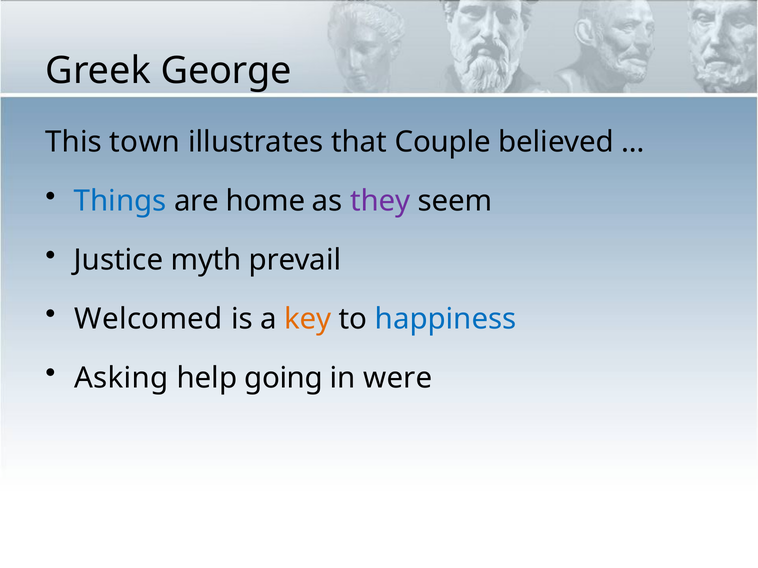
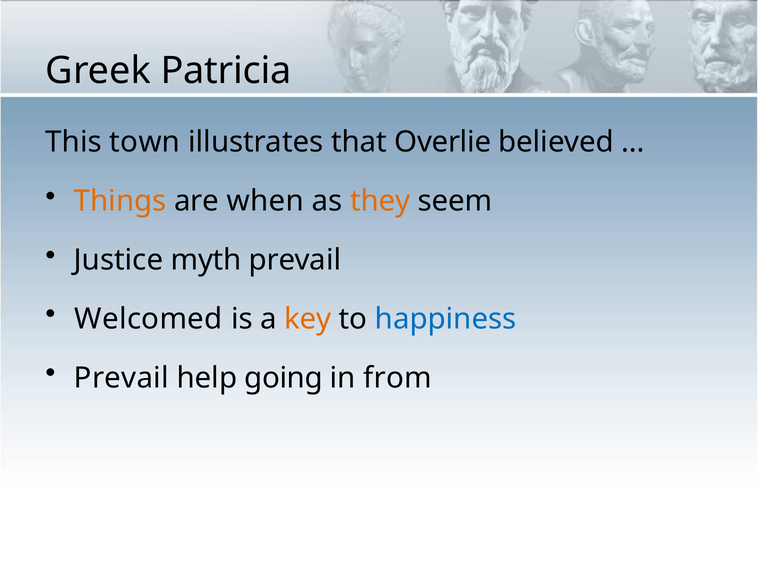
George: George -> Patricia (226, 71)
Couple: Couple -> Overlie (443, 142)
Things colour: blue -> orange (120, 201)
home: home -> when (265, 201)
they colour: purple -> orange (380, 201)
Asking: Asking -> Prevail (121, 378)
were: were -> from (398, 378)
